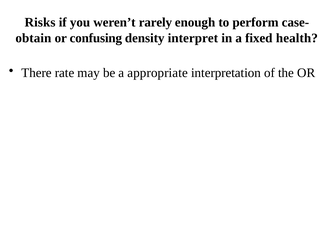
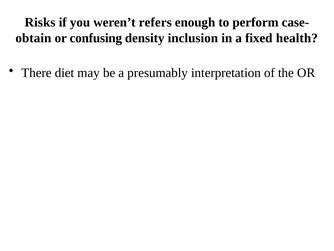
rarely: rarely -> refers (155, 22)
interpret: interpret -> inclusion (193, 38)
rate: rate -> diet (65, 73)
appropriate: appropriate -> presumably (158, 73)
